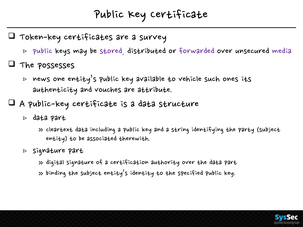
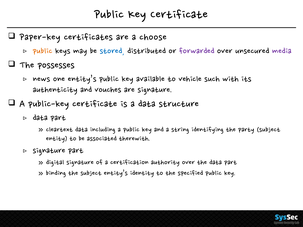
Token-key: Token-key -> Paper-key (40, 38)
survey: survey -> choose (153, 38)
public colour: purple -> orange (43, 51)
stored colour: purple -> blue (112, 51)
ones: ones -> with (231, 79)
are attribute: attribute -> signature (155, 90)
